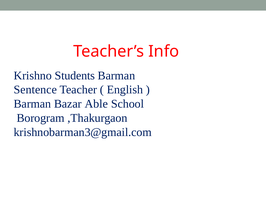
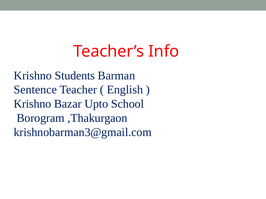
Barman: Barman -> Krishno (32, 104)
Able: Able -> Upto (96, 104)
